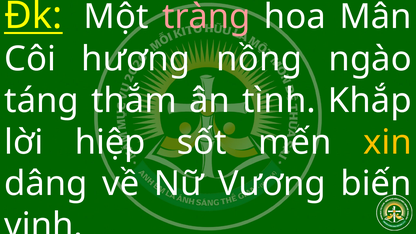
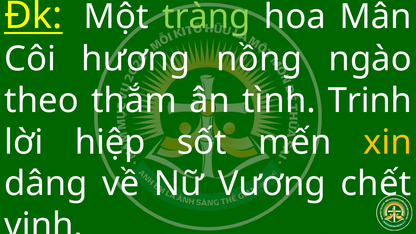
tràng colour: pink -> light green (206, 17)
táng: táng -> theo (41, 101)
Khắp: Khắp -> Trinh (370, 101)
biến: biến -> chết (376, 184)
